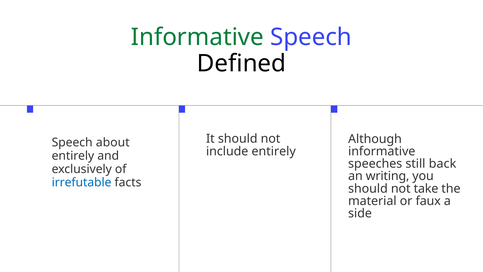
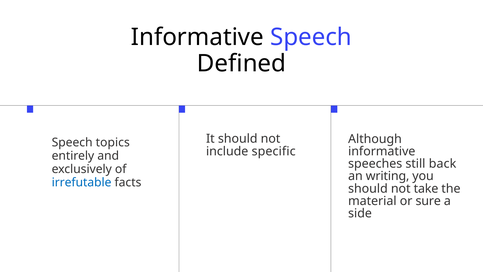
Informative colour: green -> black (197, 37)
about: about -> topics (113, 142)
include entirely: entirely -> specific (274, 151)
faux: faux -> sure (428, 201)
